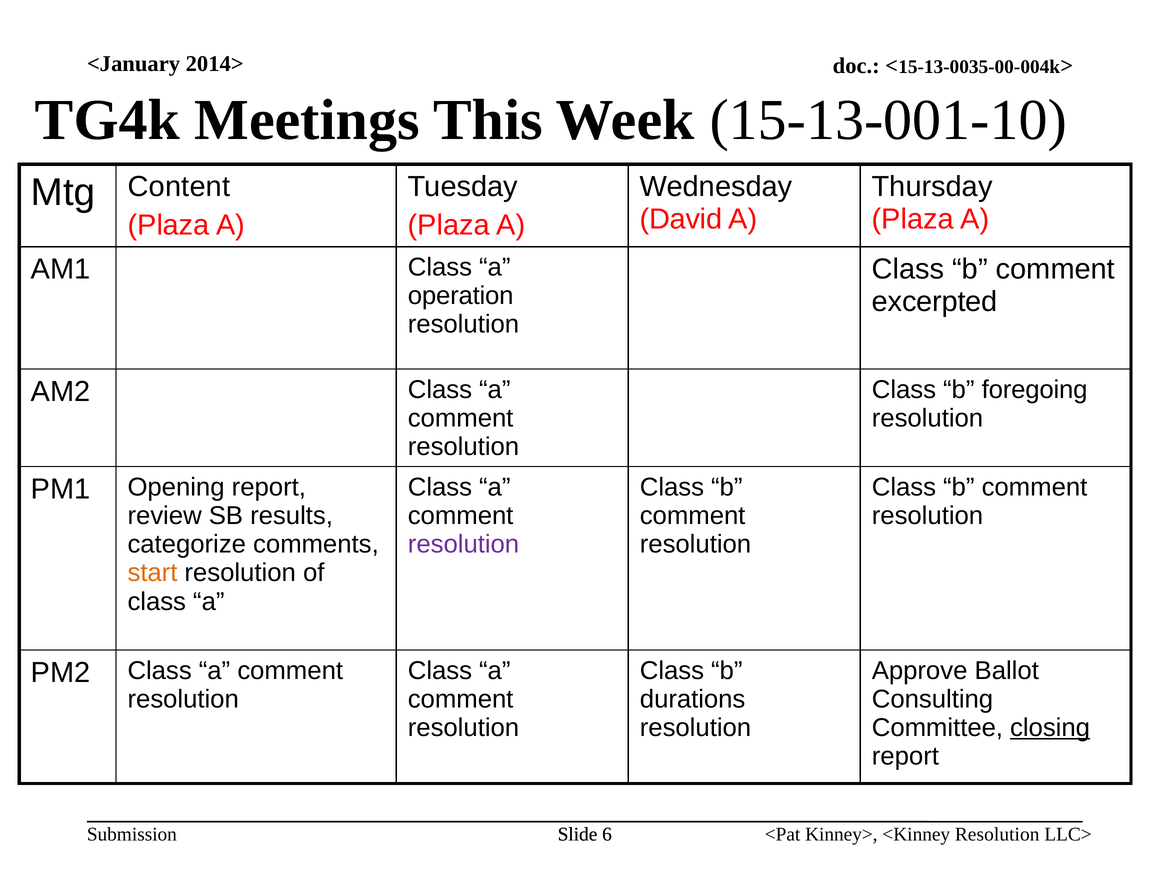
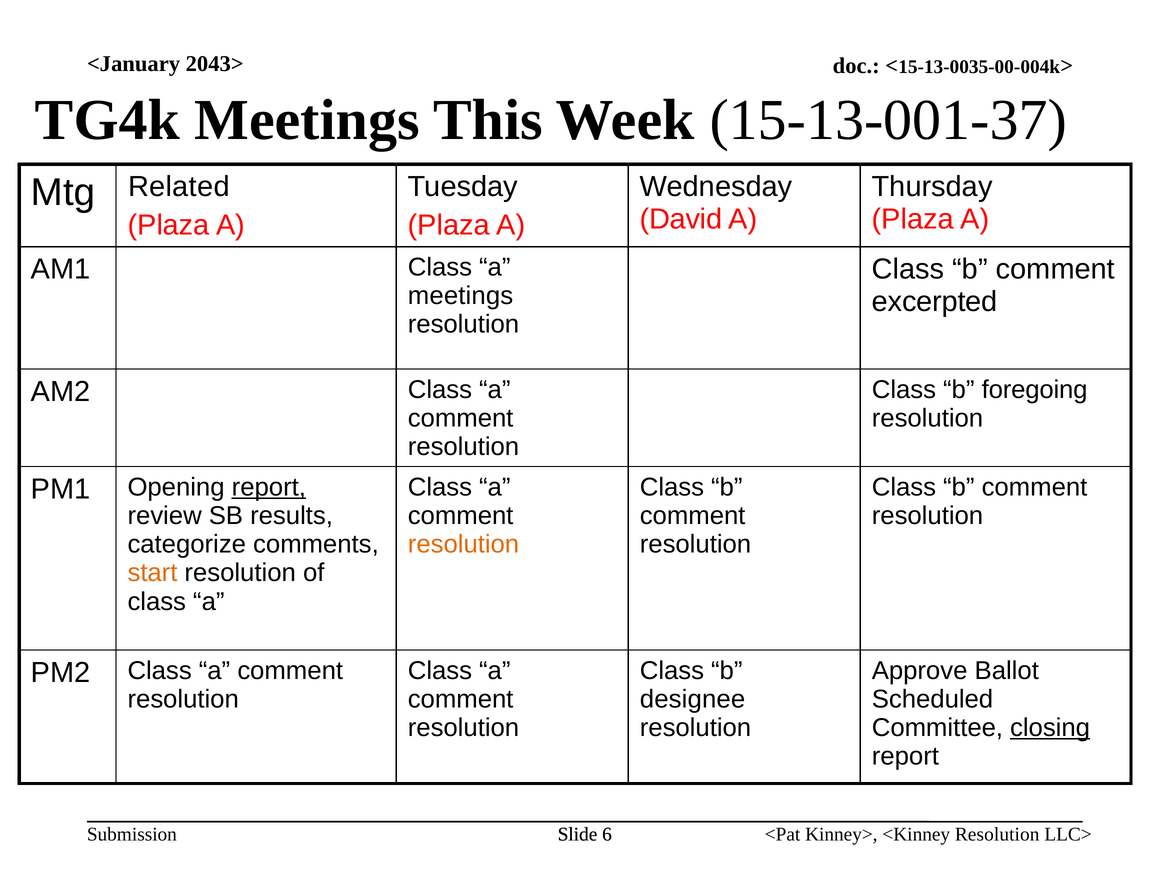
2014>: 2014> -> 2043> (215, 64)
15-13-001-10: 15-13-001-10 -> 15-13-001-37 (888, 120)
Content: Content -> Related (179, 187)
operation: operation -> meetings (461, 296)
report underline: none -> present (269, 487)
resolution colour: purple -> orange (464, 544)
durations: durations -> designee (693, 699)
Consulting: Consulting -> Scheduled (933, 699)
